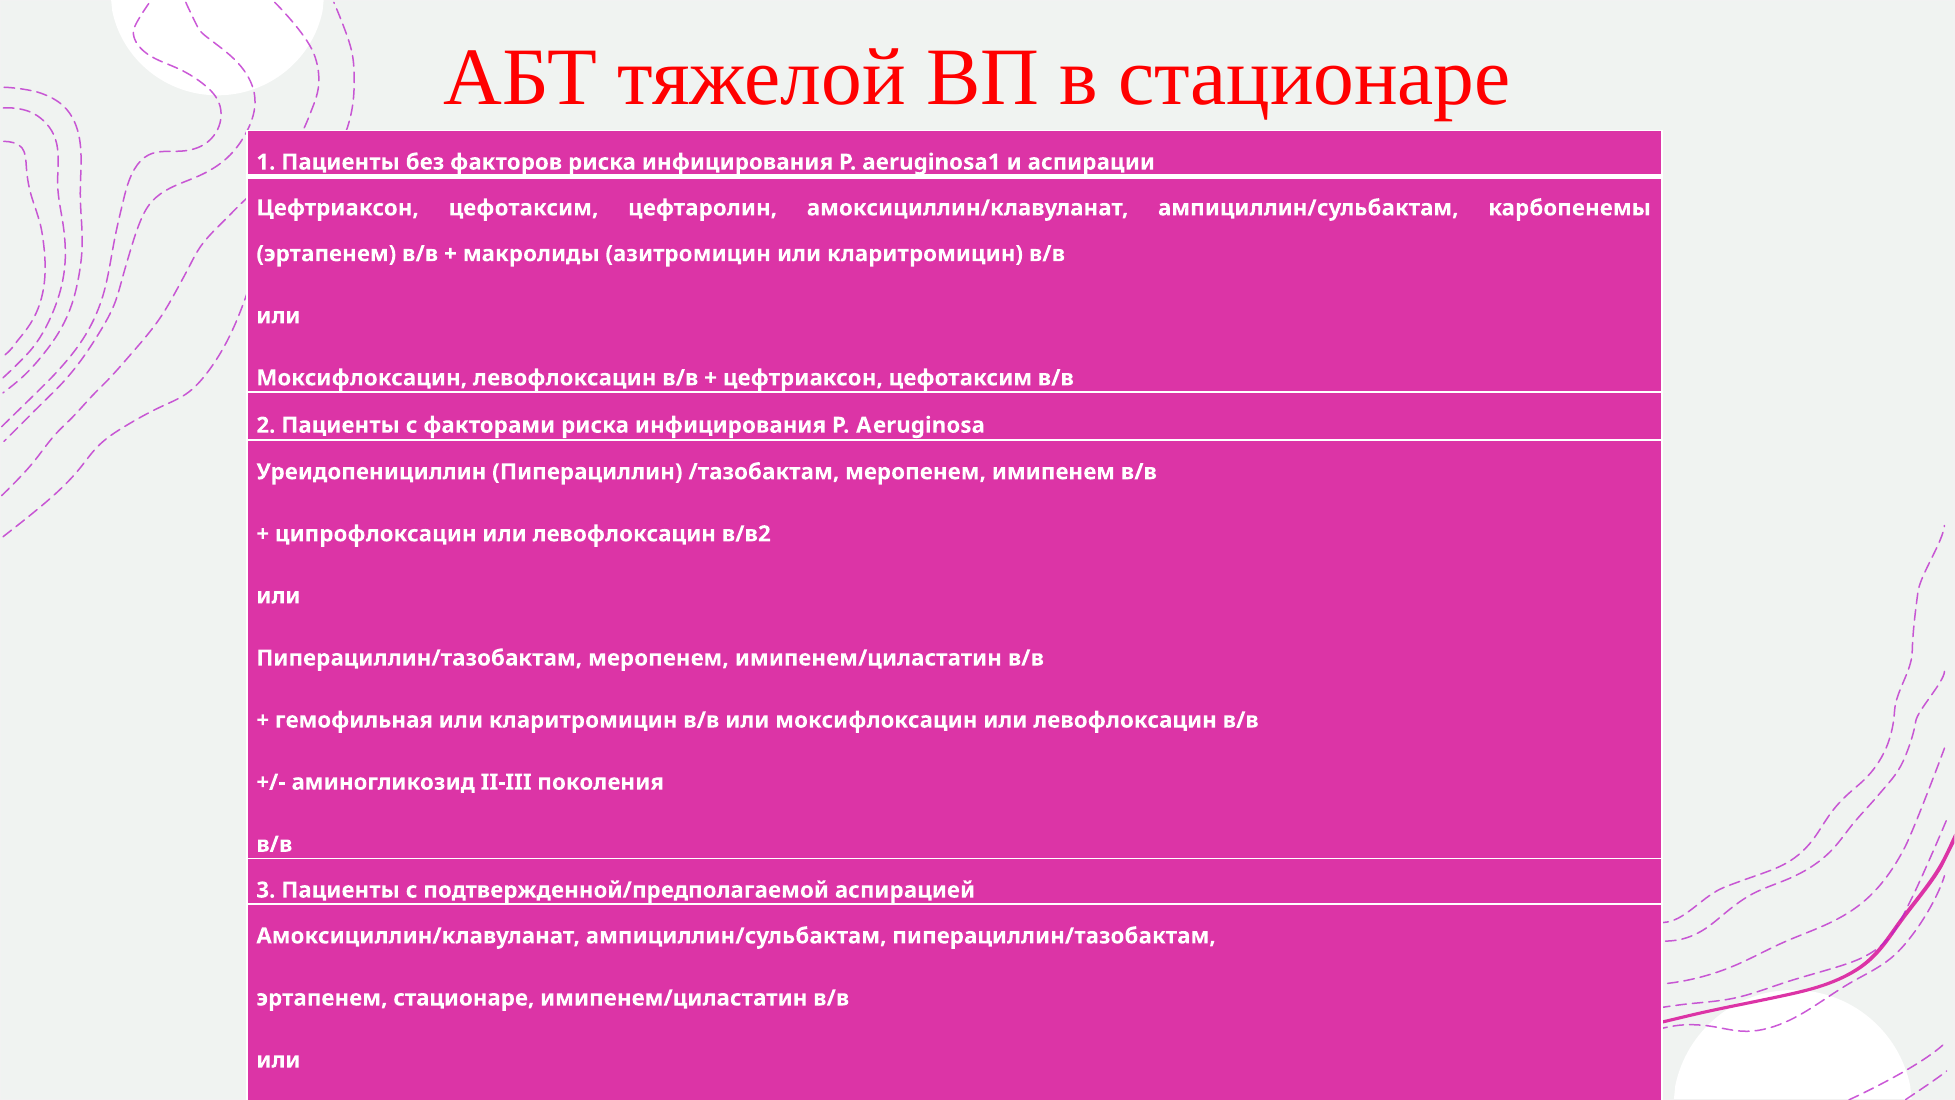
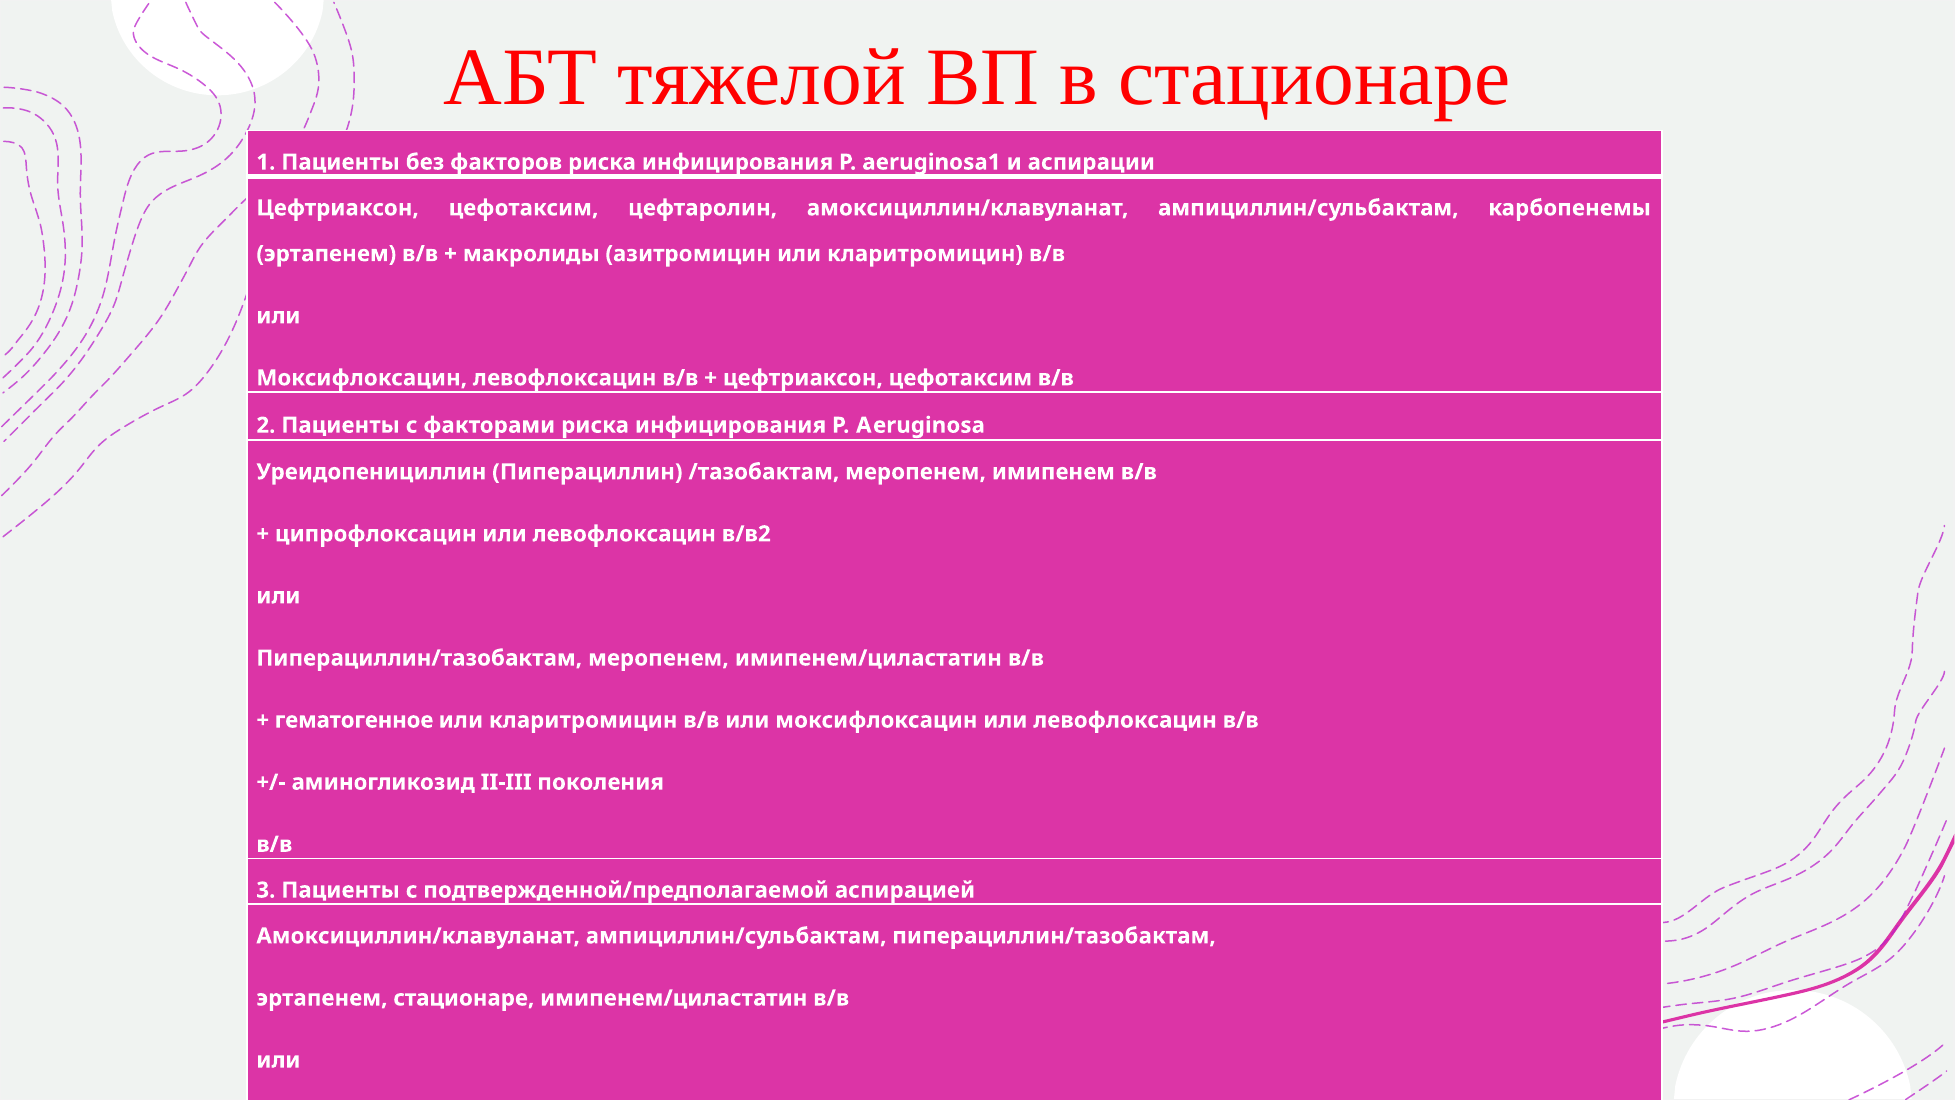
гемофильная: гемофильная -> гематогенное (354, 720)
